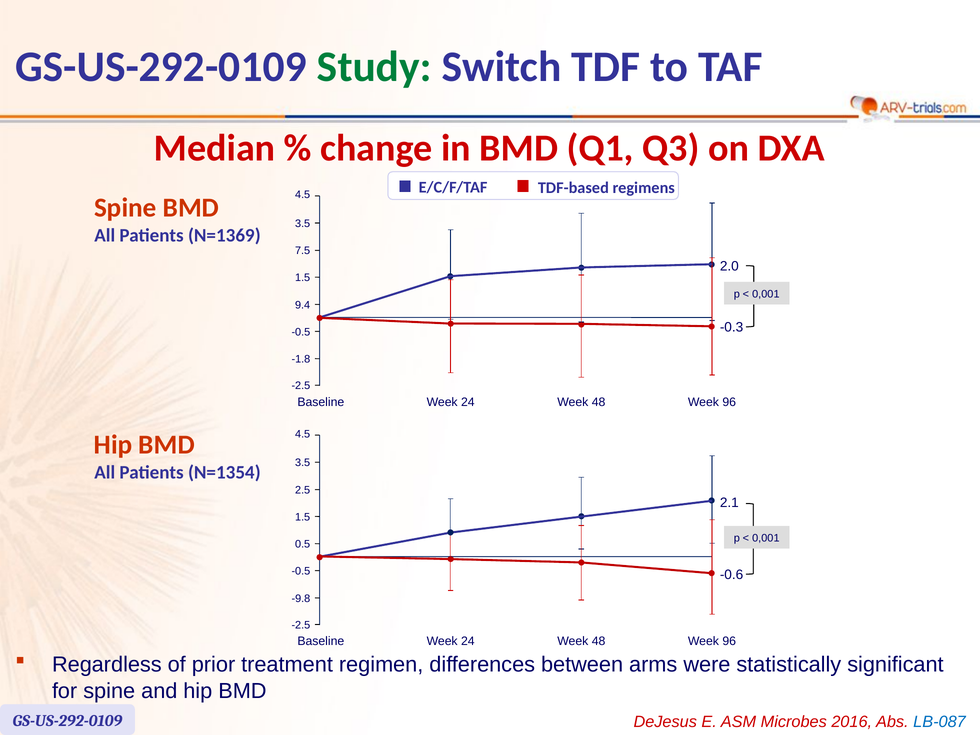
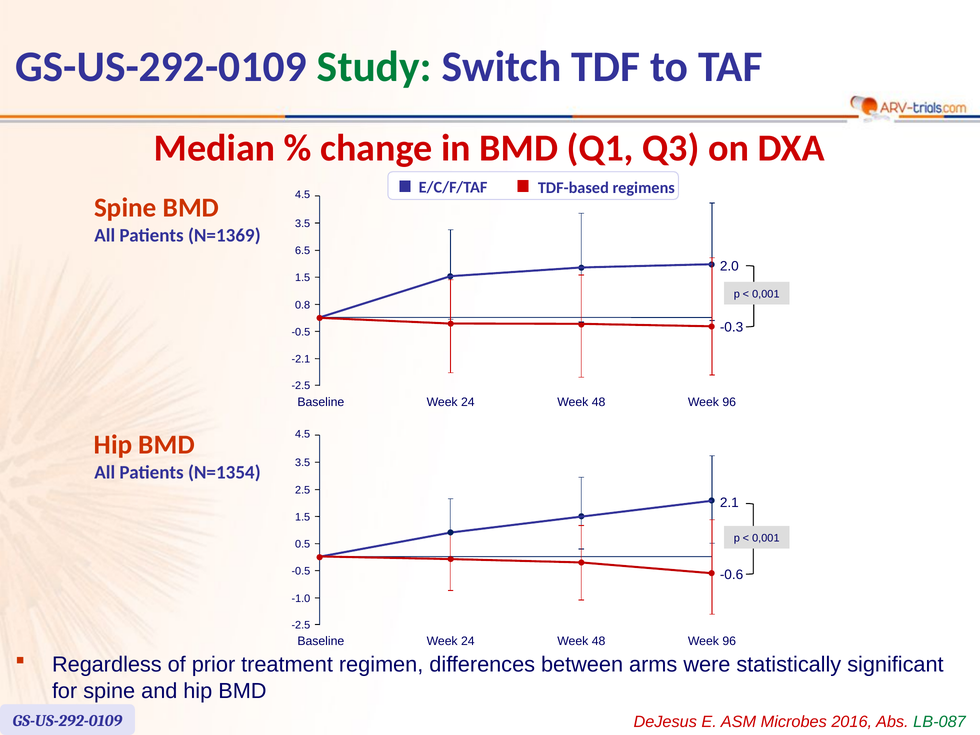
7.5: 7.5 -> 6.5 (303, 251)
9.4: 9.4 -> 0.8 (303, 305)
-1.8: -1.8 -> -2.1 (301, 359)
-9.8: -9.8 -> -1.0 (301, 598)
LB-087 colour: blue -> green (939, 722)
